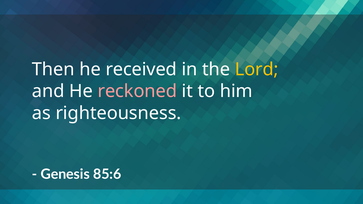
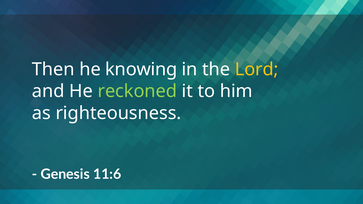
received: received -> knowing (141, 70)
reckoned colour: pink -> light green (137, 91)
85:6: 85:6 -> 11:6 (107, 174)
